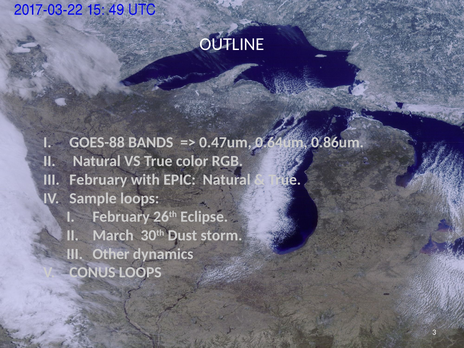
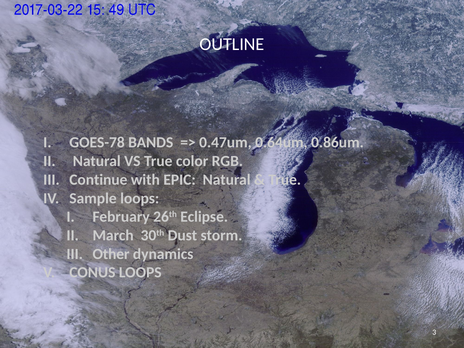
GOES-88: GOES-88 -> GOES-78 (97, 143)
February: February -> Continue (98, 180)
